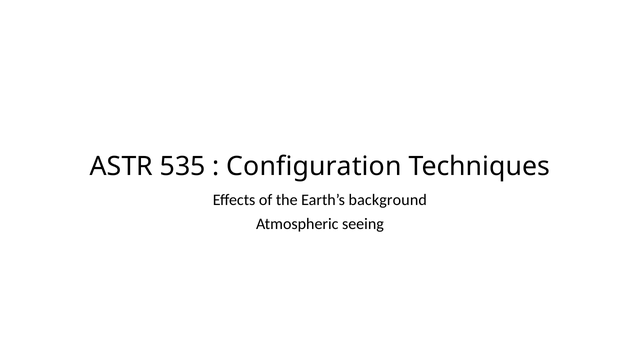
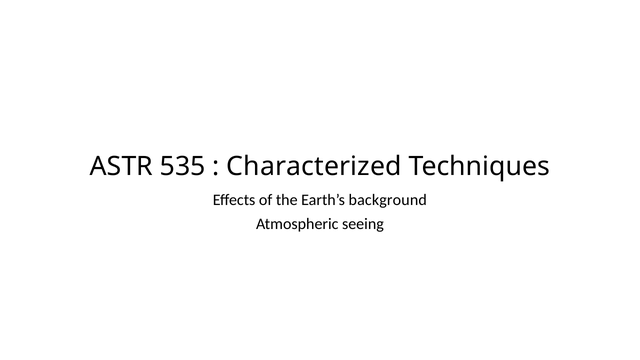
Configuration: Configuration -> Characterized (314, 166)
